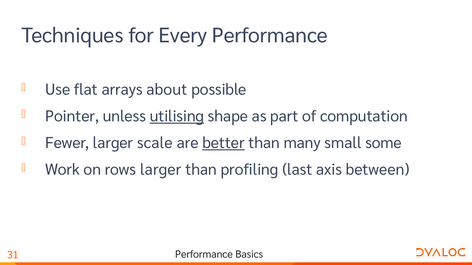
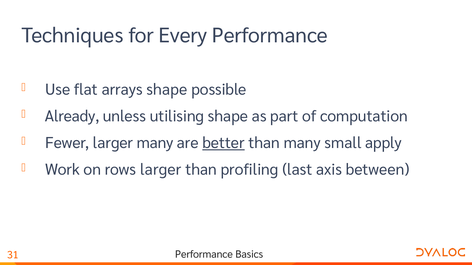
arrays about: about -> shape (167, 90)
Pointer: Pointer -> Already (72, 117)
utilising underline: present -> none (177, 117)
larger scale: scale -> many (155, 143)
some: some -> apply (384, 143)
